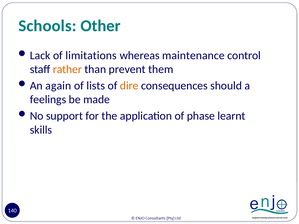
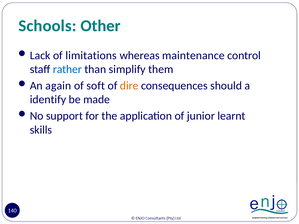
rather colour: orange -> blue (67, 69)
prevent: prevent -> simplify (127, 69)
lists: lists -> soft (96, 86)
feelings: feelings -> identify (48, 100)
phase: phase -> junior (201, 116)
